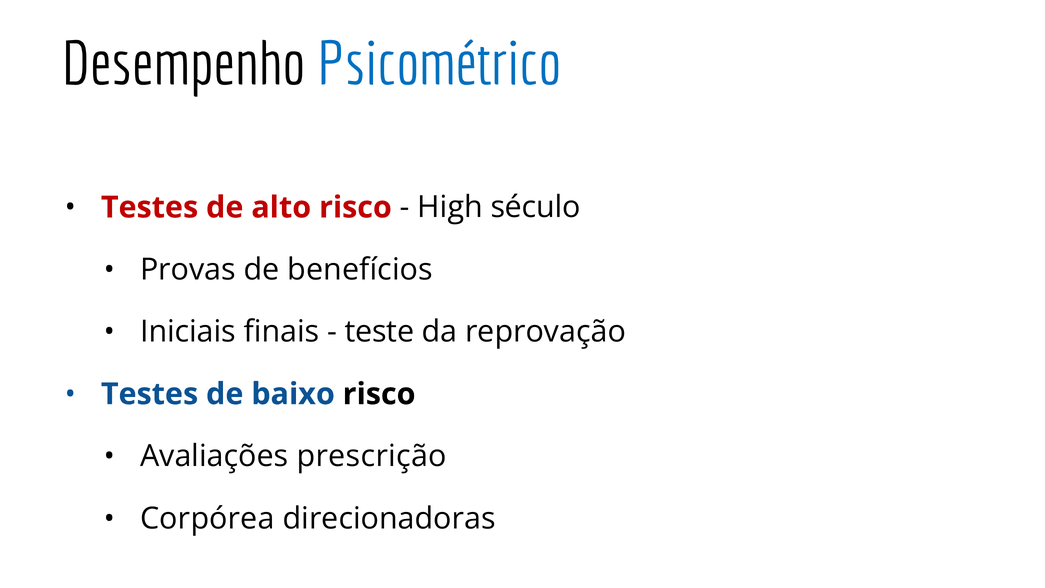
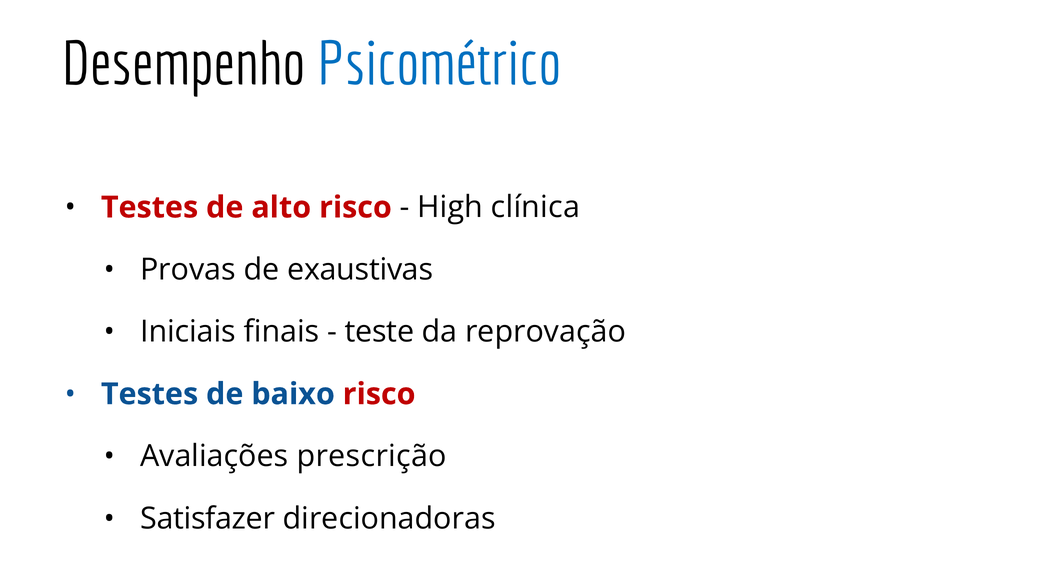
século: século -> clínica (535, 207)
benefícios: benefícios -> exaustivas (360, 270)
risco colour: black -> red (379, 394)
Corpórea: Corpórea -> Satisfazer (208, 518)
